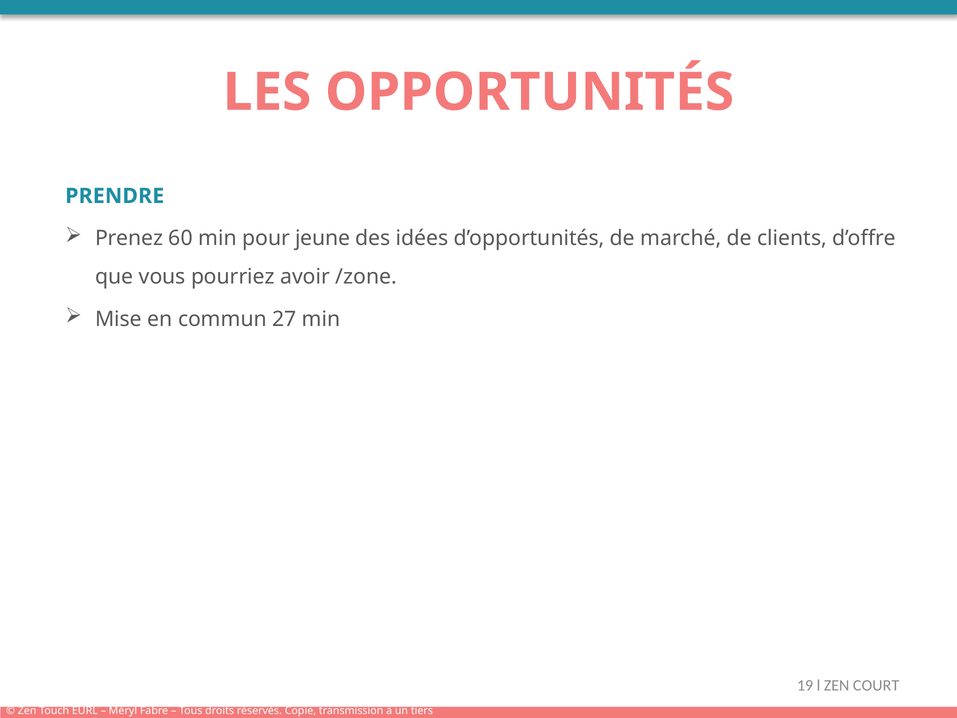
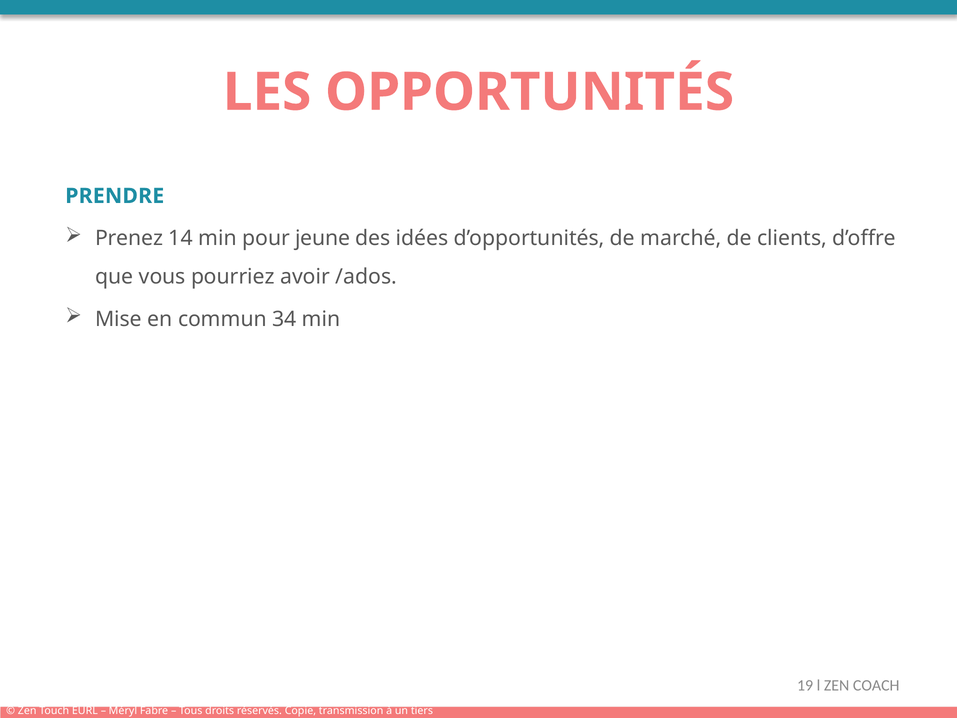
60: 60 -> 14 (181, 238)
/zone: /zone -> /ados (366, 277)
27: 27 -> 34 (284, 319)
COURT: COURT -> COACH (876, 685)
